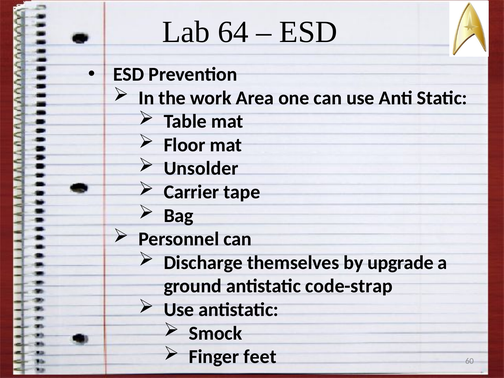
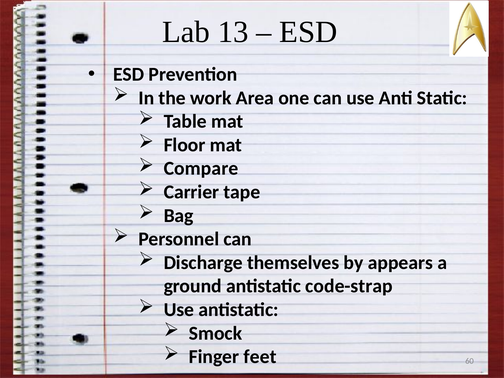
64: 64 -> 13 (233, 32)
Unsolder: Unsolder -> Compare (201, 169)
upgrade: upgrade -> appears (400, 263)
